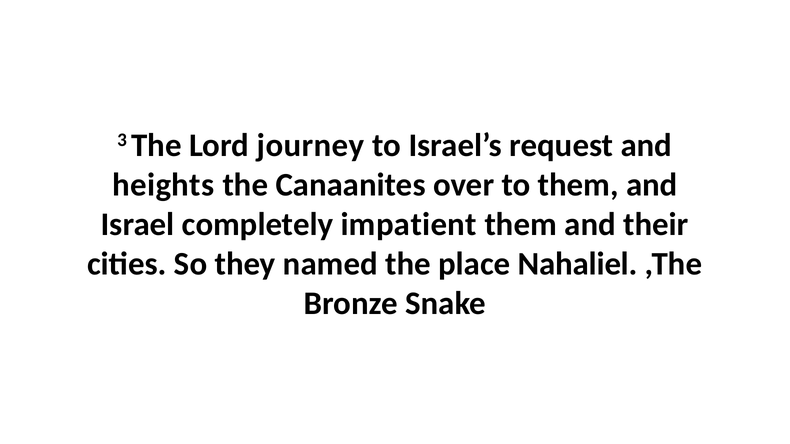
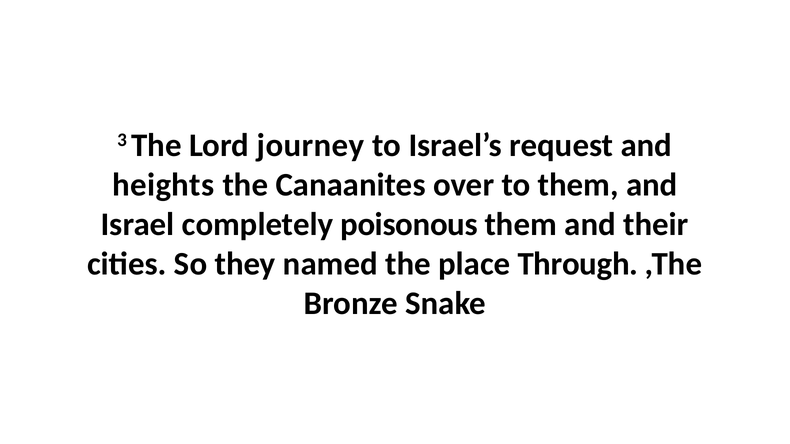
impatient: impatient -> poisonous (409, 224)
Nahaliel: Nahaliel -> Through (578, 264)
